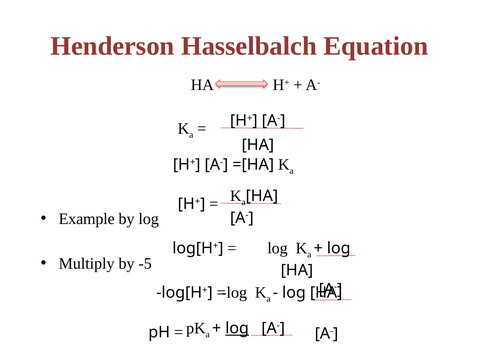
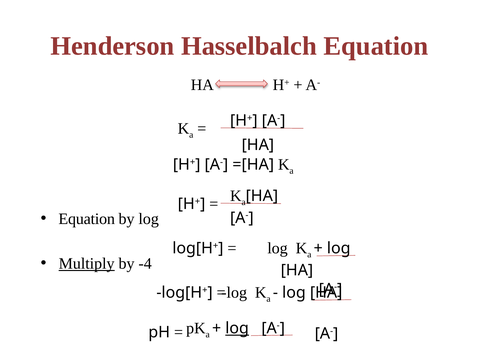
Example: Example -> Equation (87, 219)
Multiply underline: none -> present (87, 264)
-5: -5 -> -4 (145, 264)
